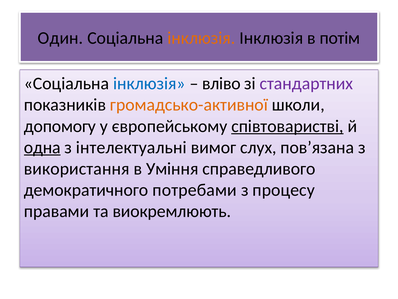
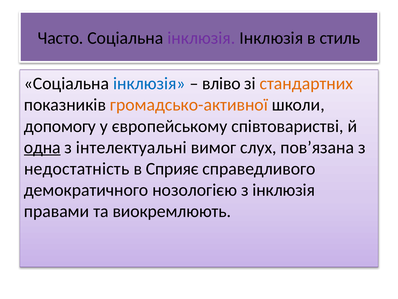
Один: Один -> Часто (61, 38)
інклюзія colour: orange -> purple (201, 38)
потім: потім -> стиль (340, 38)
стандартних colour: purple -> orange (306, 83)
співтоваристві underline: present -> none (287, 126)
використання: використання -> недостатність (77, 168)
Уміння: Уміння -> Сприяє (172, 168)
потребами: потребами -> нозологією (195, 190)
з процесу: процесу -> інклюзія (284, 190)
